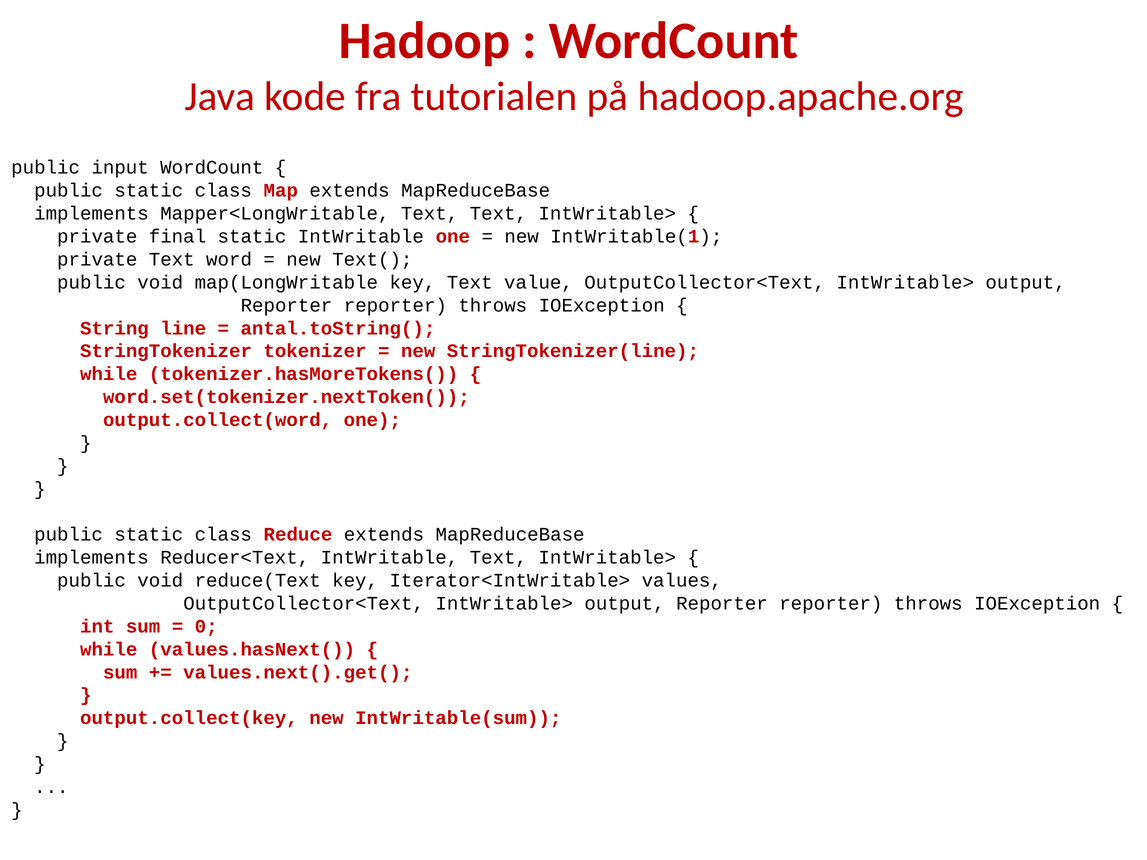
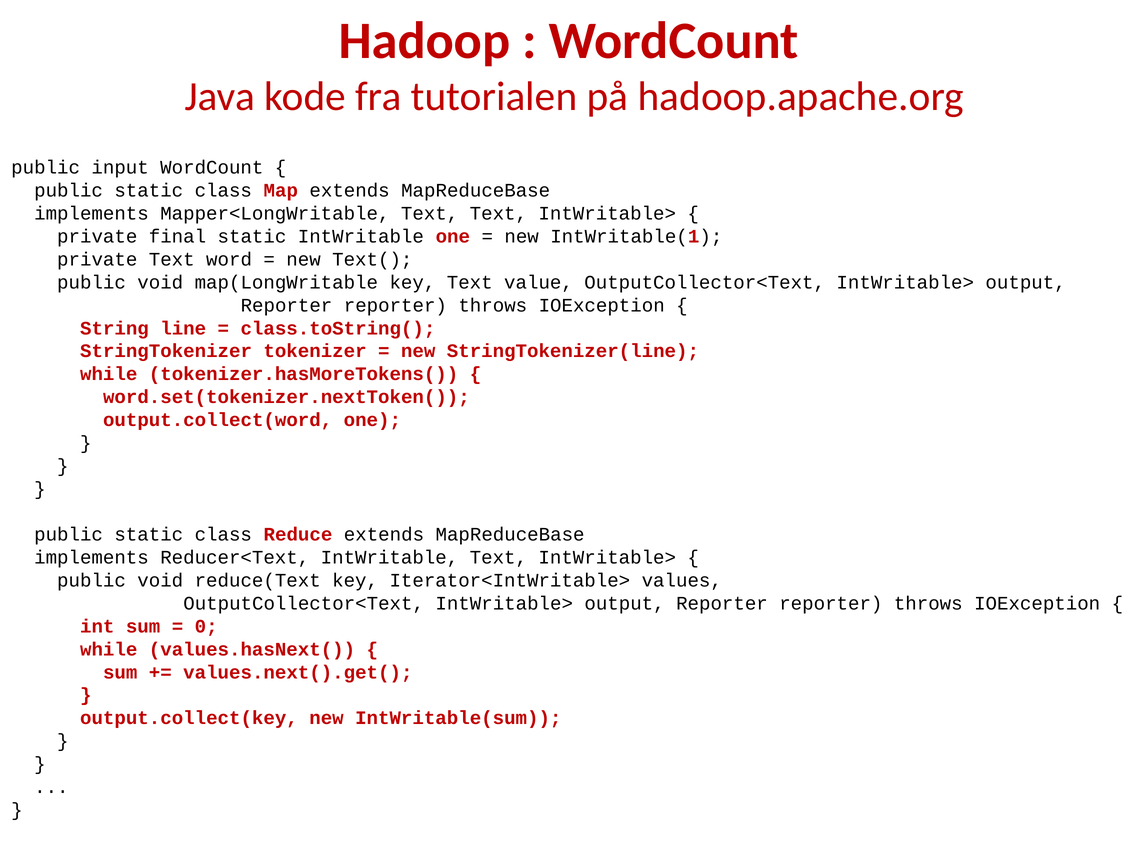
antal.toString(: antal.toString( -> class.toString( (338, 328)
